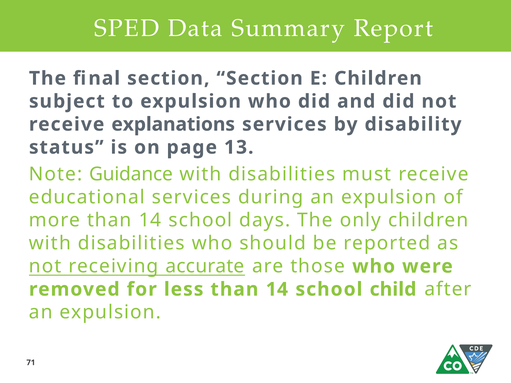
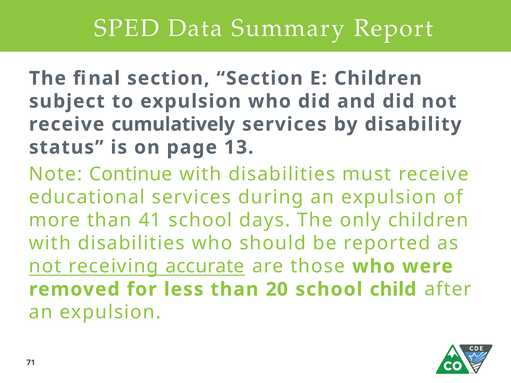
explanations: explanations -> cumulatively (173, 124)
Guidance: Guidance -> Continue (131, 174)
more than 14: 14 -> 41 (150, 220)
less than 14: 14 -> 20 (277, 290)
